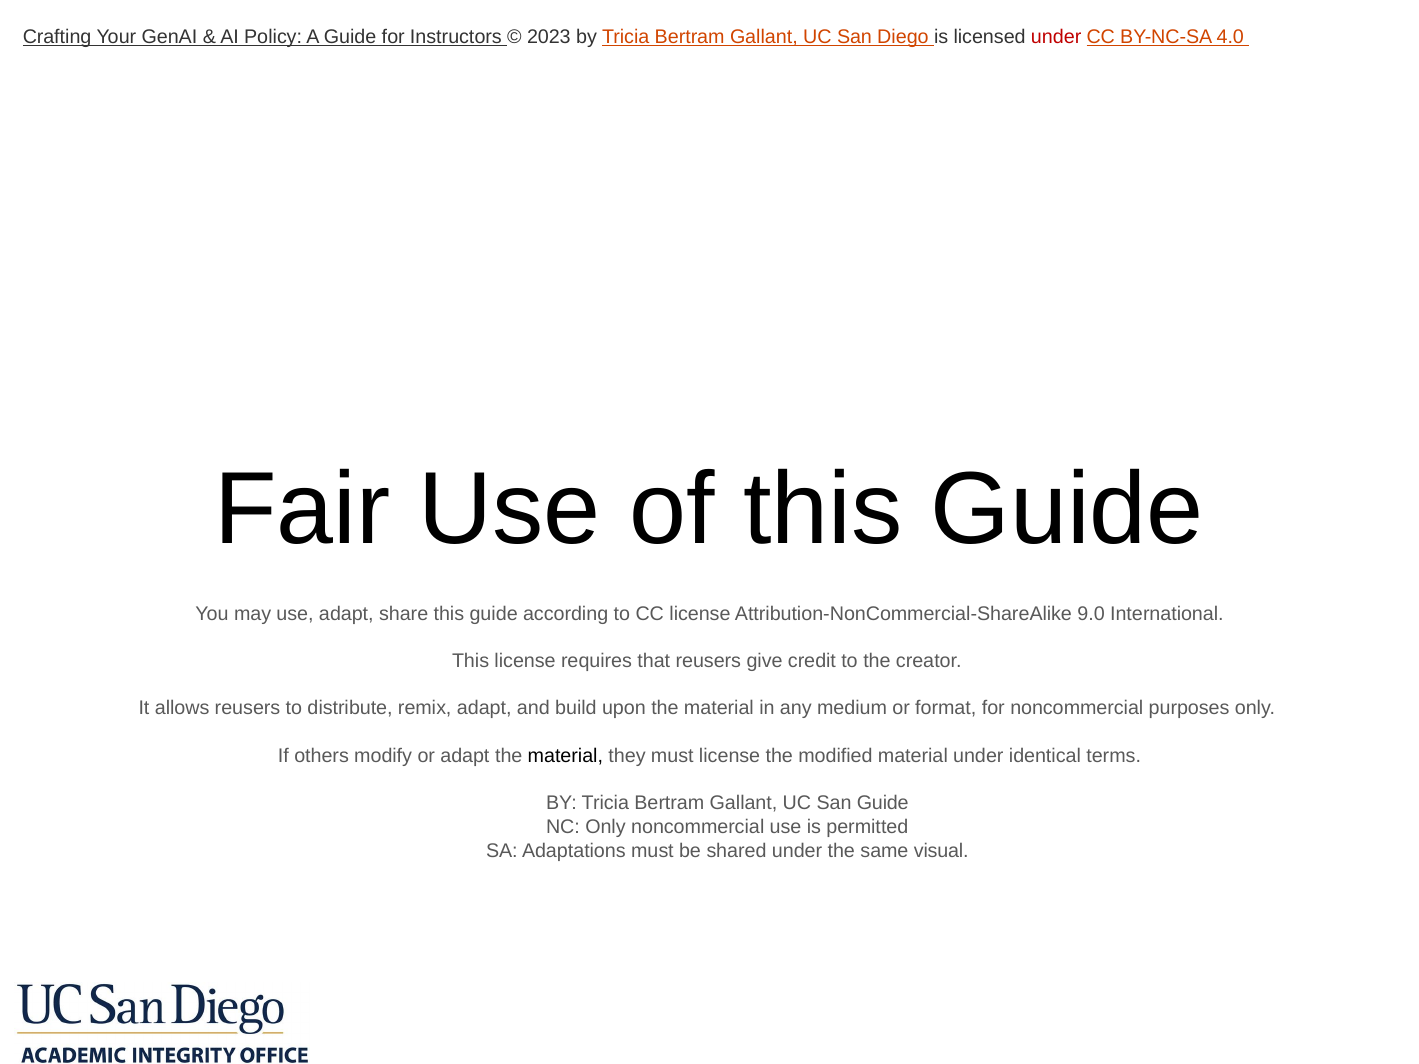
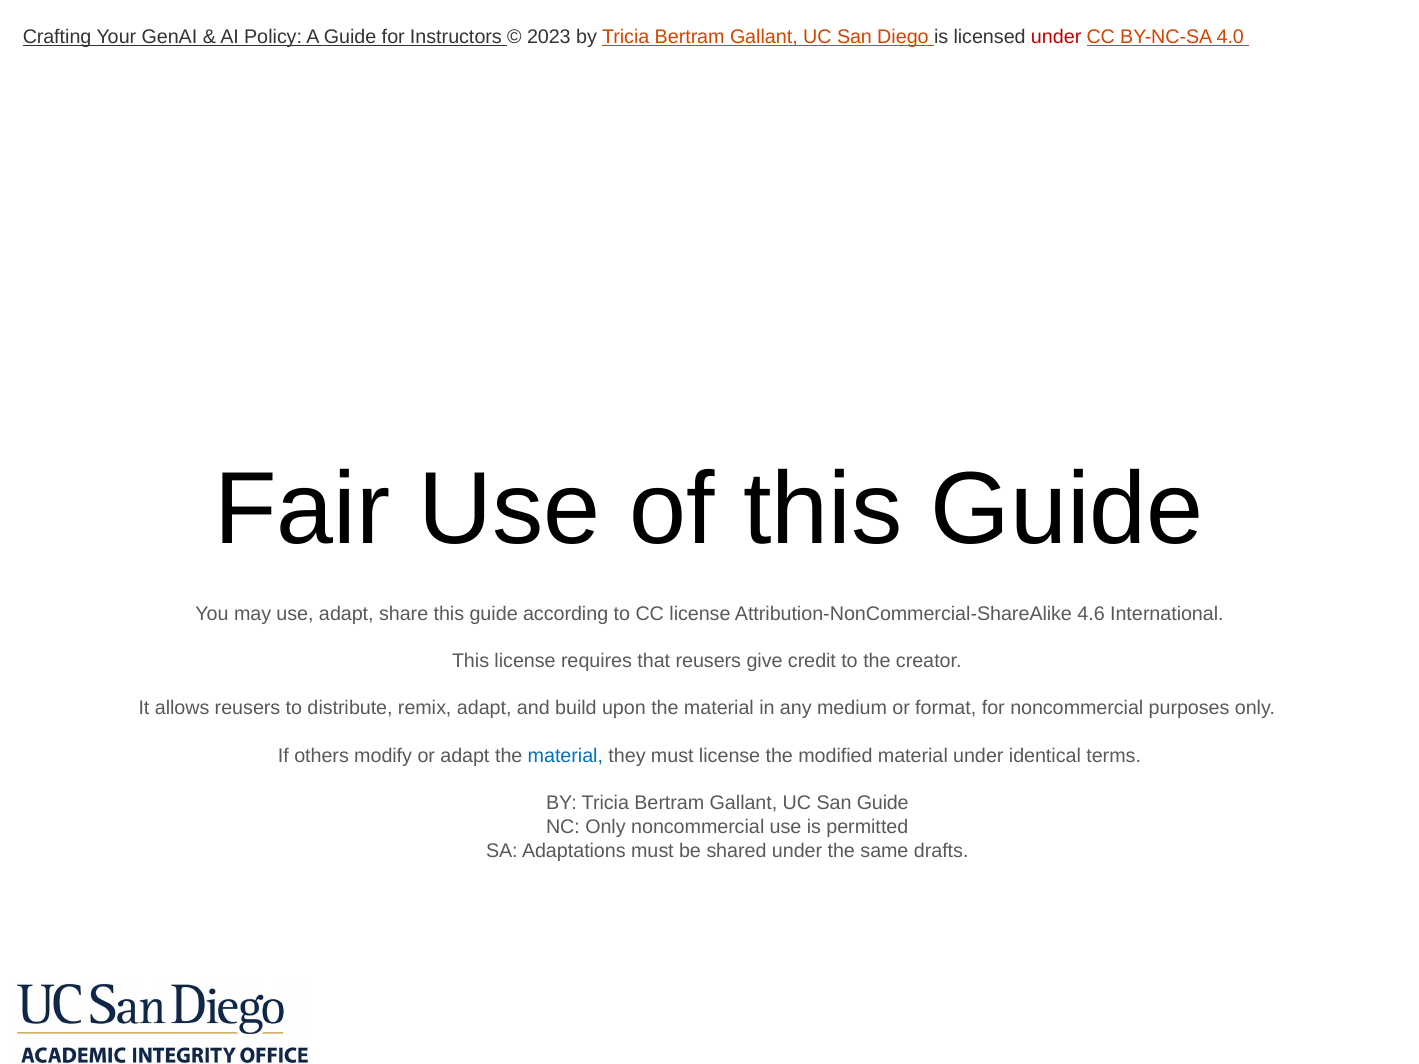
9.0: 9.0 -> 4.6 (1091, 614)
material colour: black -> blue (565, 756)
visual: visual -> drafts (941, 851)
